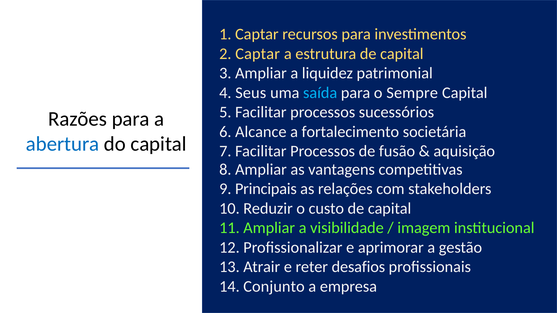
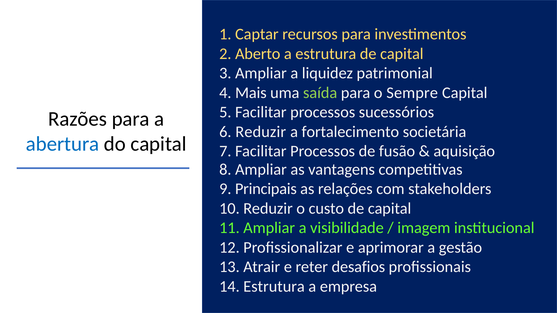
2 Captar: Captar -> Aberto (258, 54)
Seus: Seus -> Mais (251, 93)
saída colour: light blue -> light green (320, 93)
6 Alcance: Alcance -> Reduzir (261, 132)
14 Conjunto: Conjunto -> Estrutura (274, 287)
